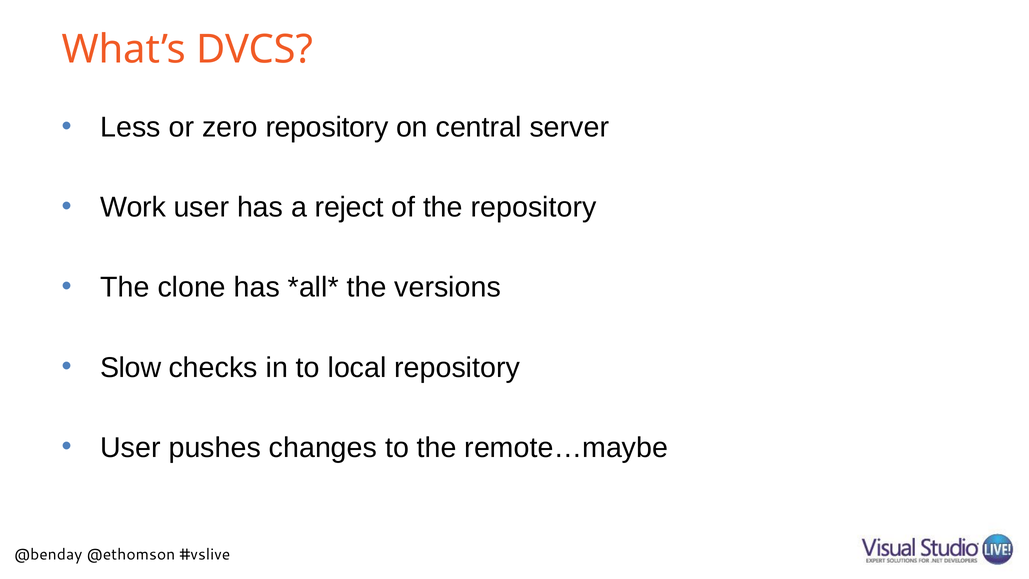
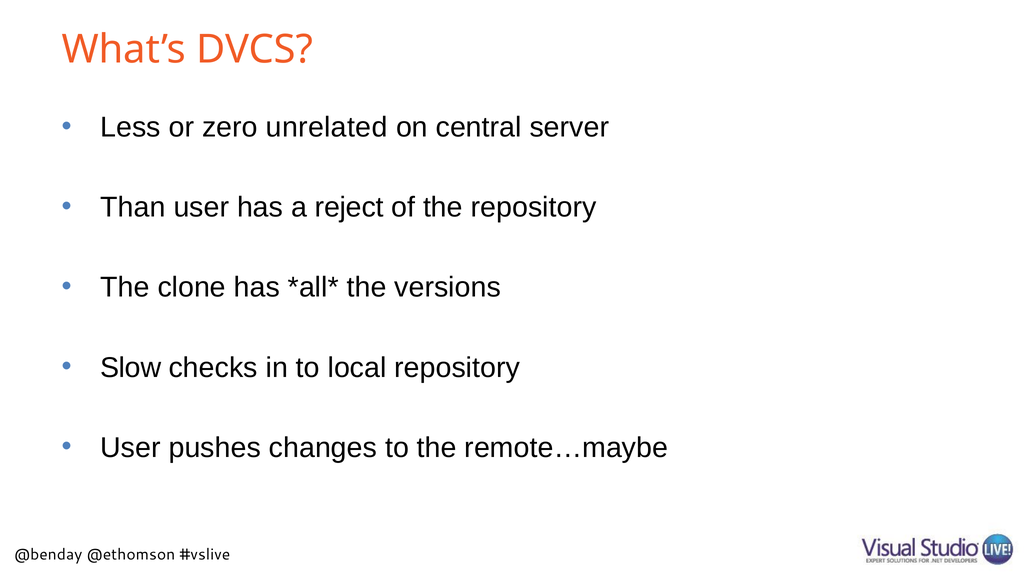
zero repository: repository -> unrelated (327, 127)
Work: Work -> Than (133, 207)
